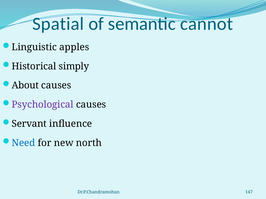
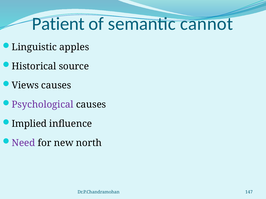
Spatial: Spatial -> Patient (58, 24)
simply: simply -> source (74, 66)
About: About -> Views (25, 86)
Servant: Servant -> Implied (29, 124)
Need colour: blue -> purple (23, 143)
